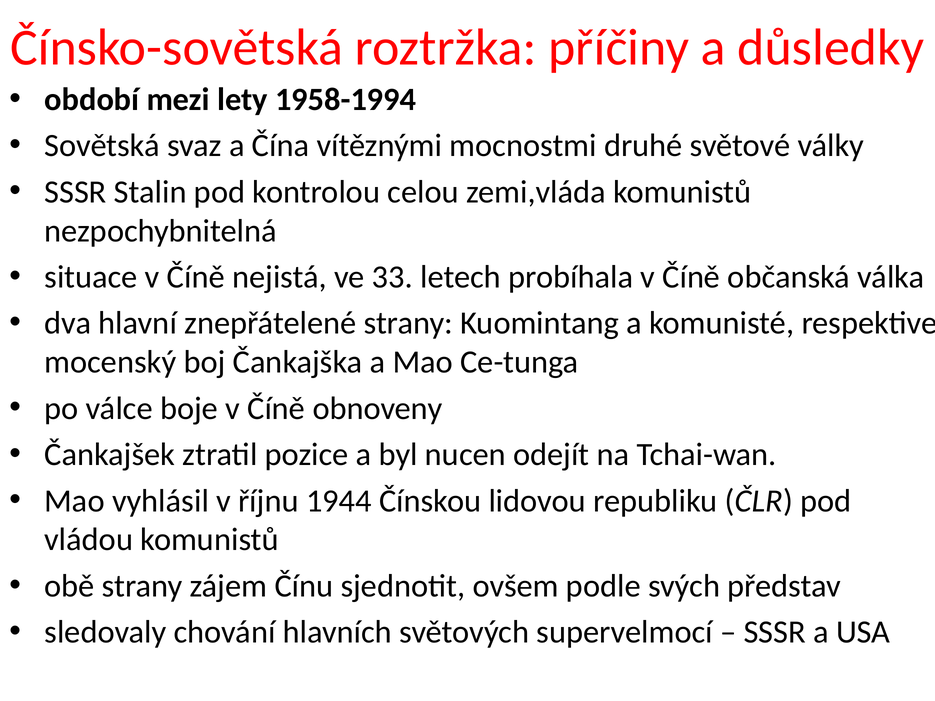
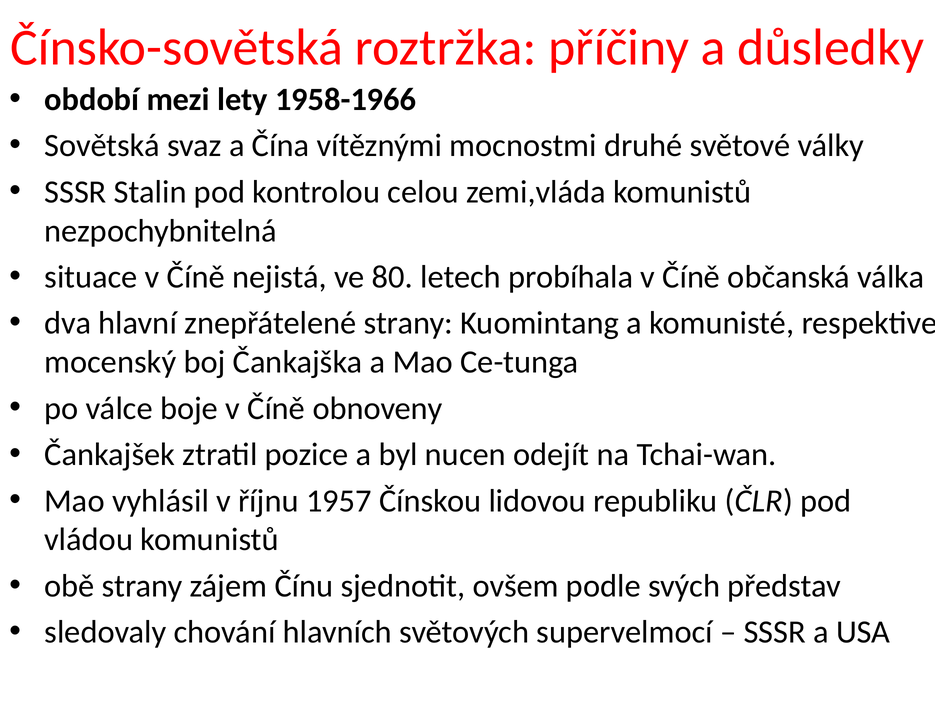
1958-1994: 1958-1994 -> 1958-1966 (346, 99)
33: 33 -> 80 (392, 277)
1944: 1944 -> 1957 (339, 501)
